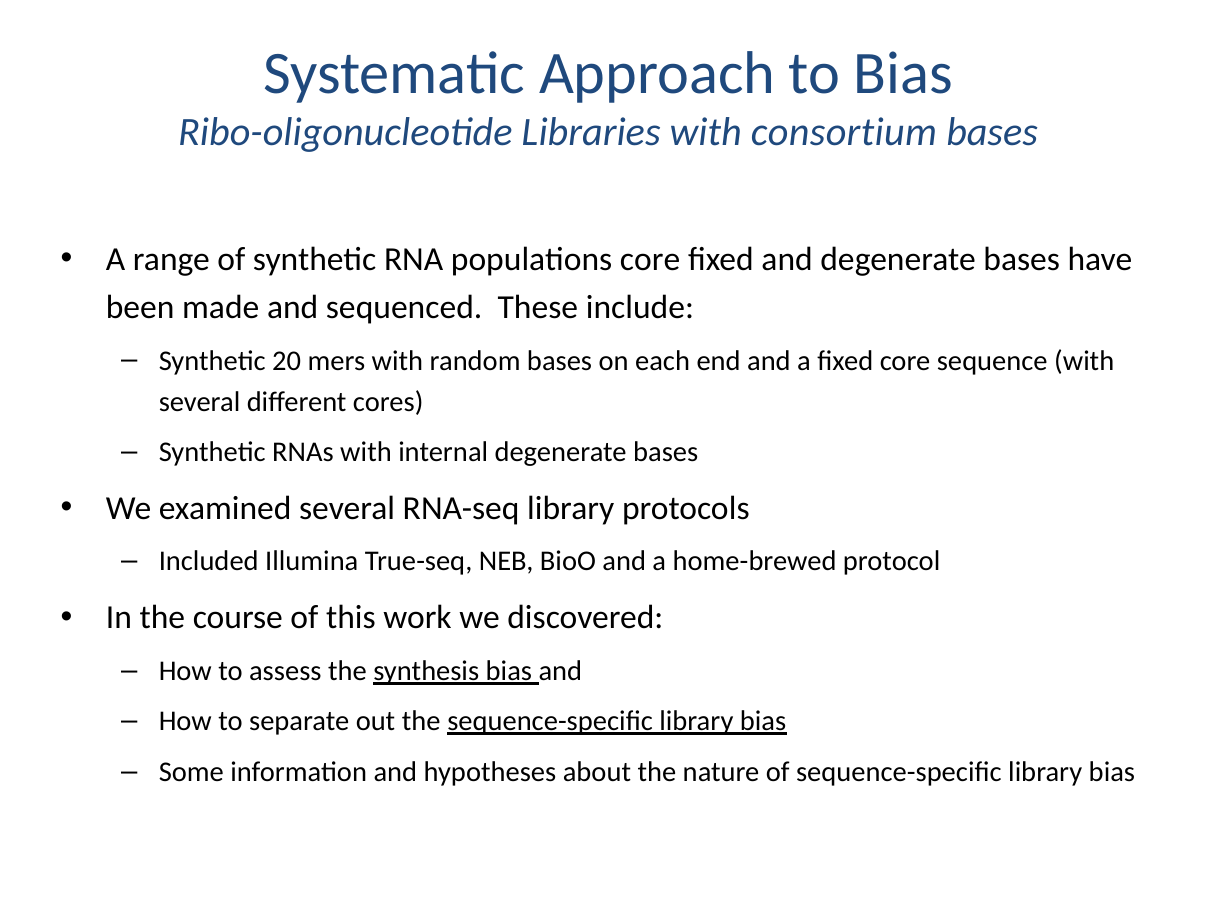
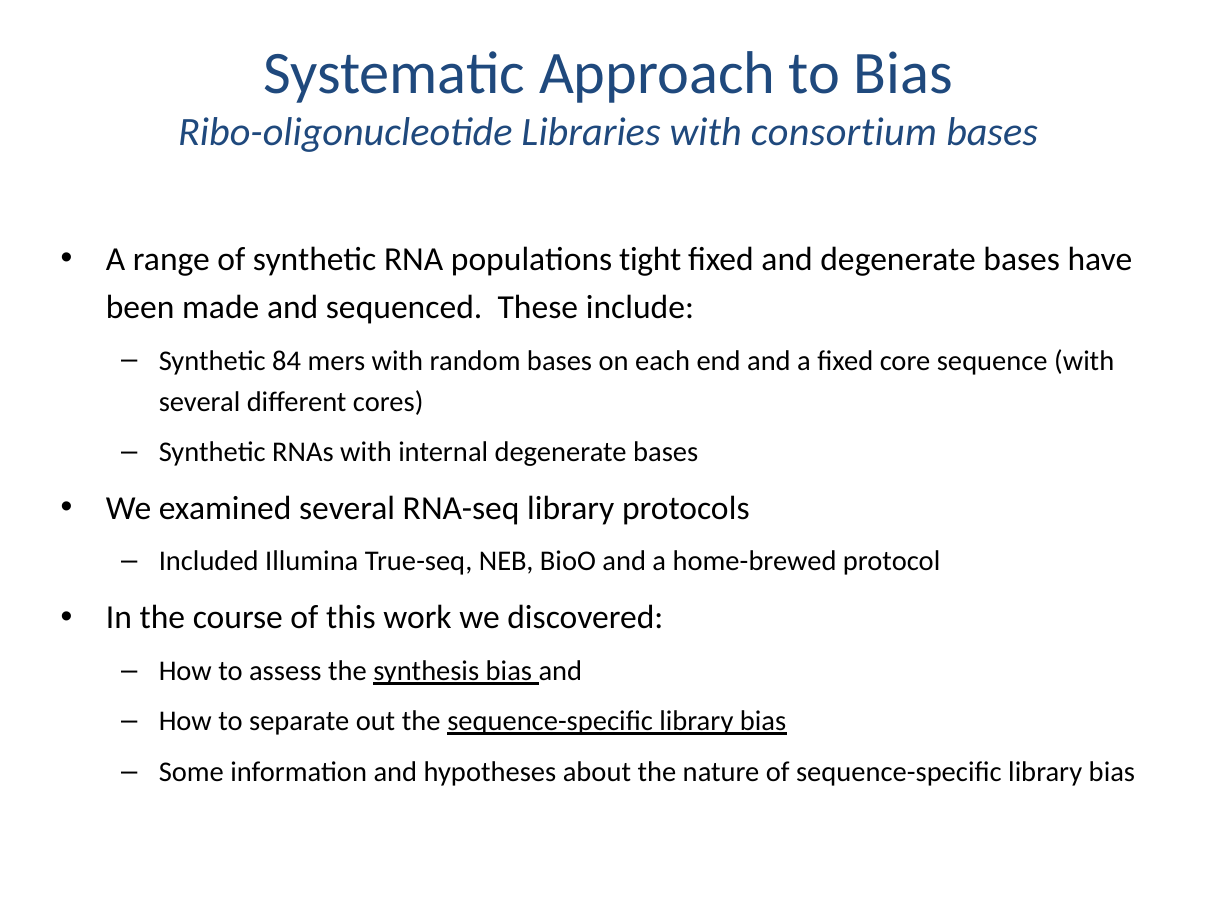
populations core: core -> tight (650, 259)
20: 20 -> 84 (287, 361)
